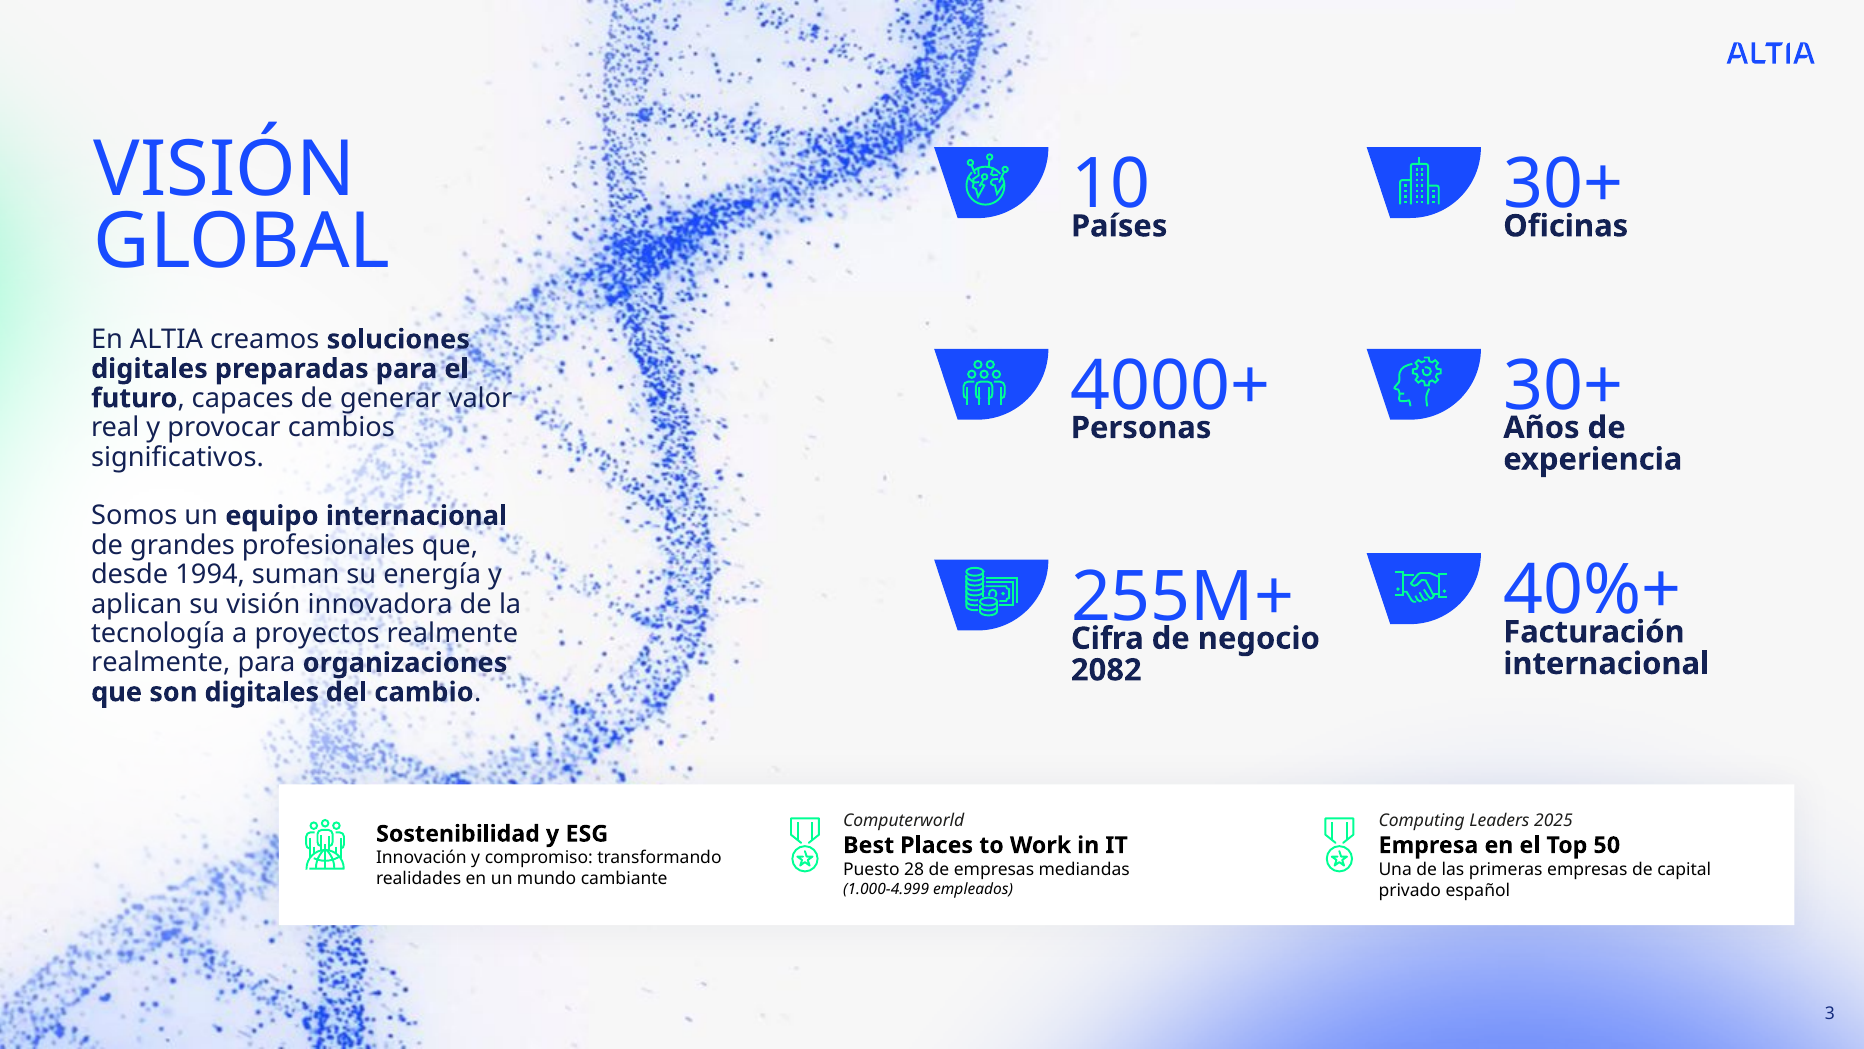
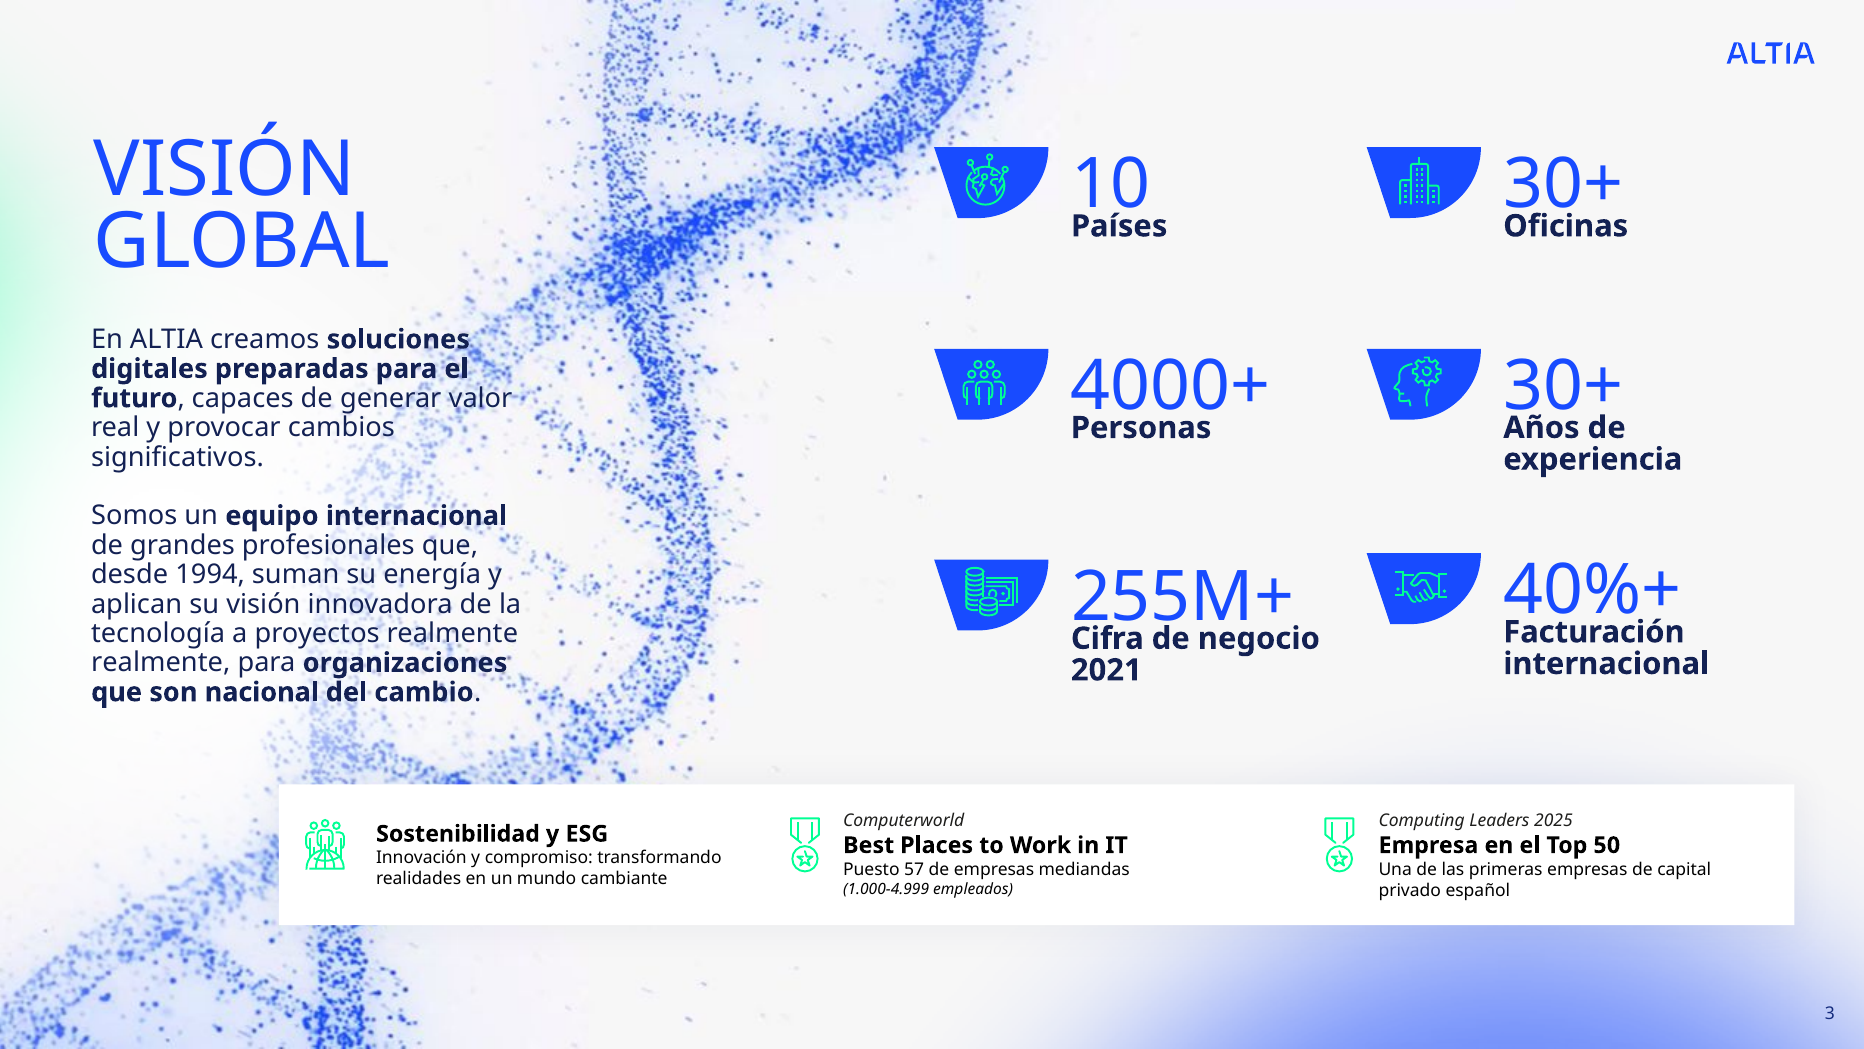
2082: 2082 -> 2021 (1106, 670)
son digitales: digitales -> nacional (262, 692)
28: 28 -> 57 (914, 869)
